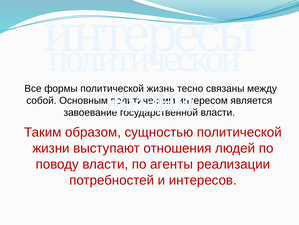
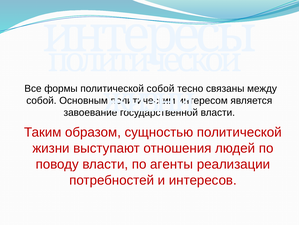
политической жизнь: жизнь -> собой (161, 88)
